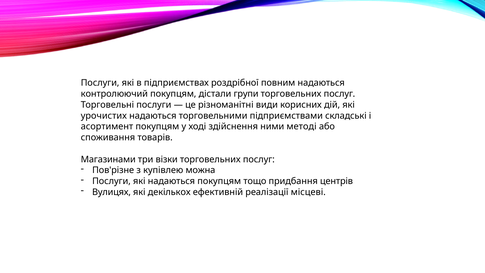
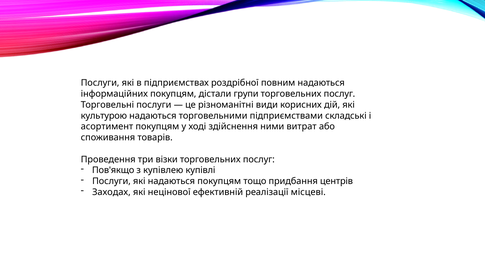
контролюючий: контролюючий -> інформаційних (114, 94)
урочистих: урочистих -> культурою (104, 116)
методі: методі -> витрат (302, 127)
Магазинами: Магазинами -> Проведення (108, 159)
Пов'різне: Пов'різне -> Пов'якщо (113, 170)
можна: можна -> купівлі (200, 170)
Вулицях: Вулицях -> Заходах (111, 192)
декількох: декількох -> нецінової (169, 192)
